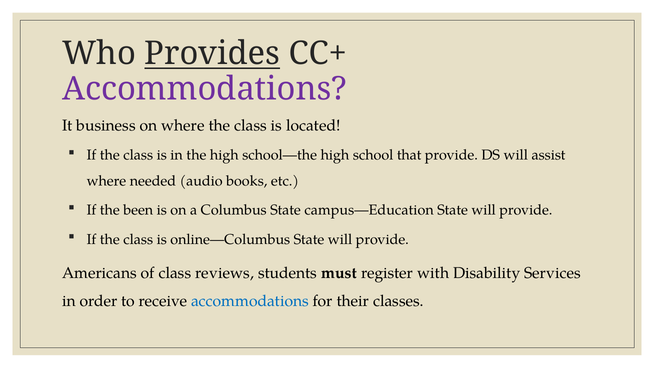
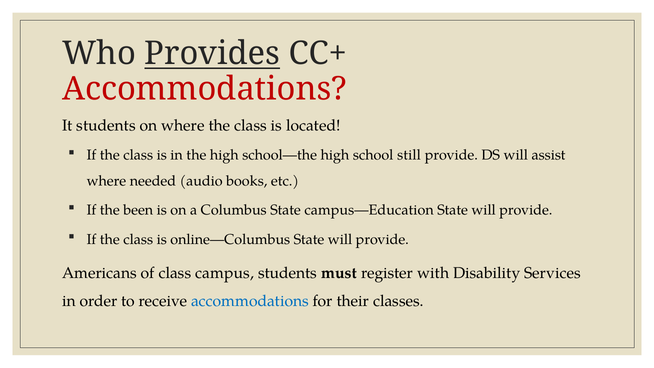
Accommodations colour: purple -> red (204, 89)
It business: business -> students (106, 125)
that: that -> still (409, 155)
reviews: reviews -> campus (225, 273)
